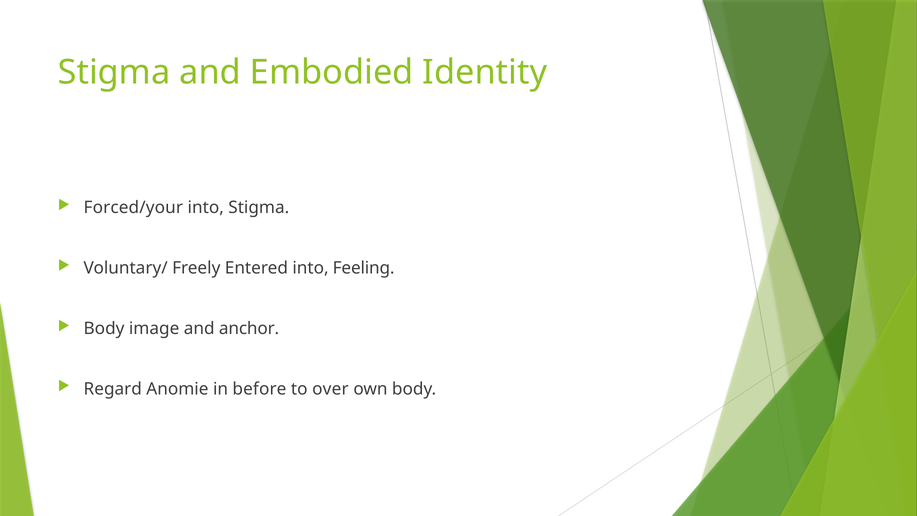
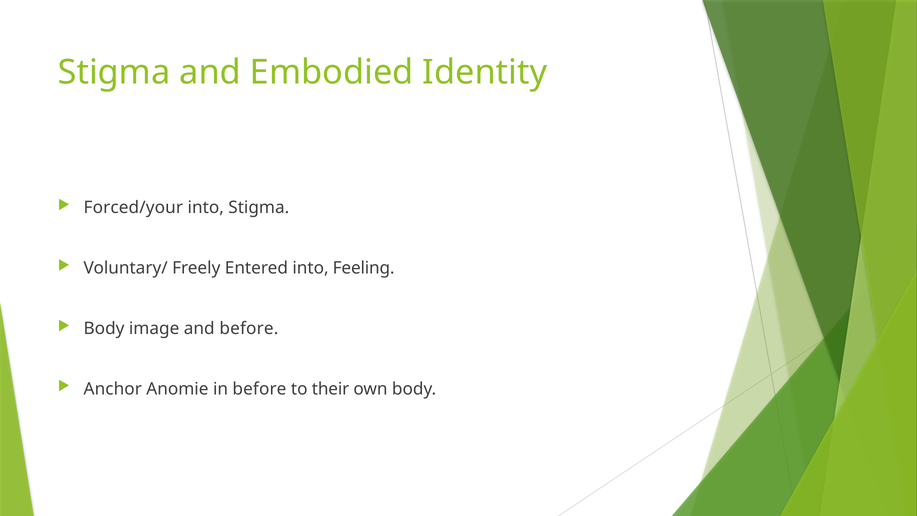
and anchor: anchor -> before (249, 328)
Regard: Regard -> Anchor (113, 389)
over: over -> their (331, 389)
